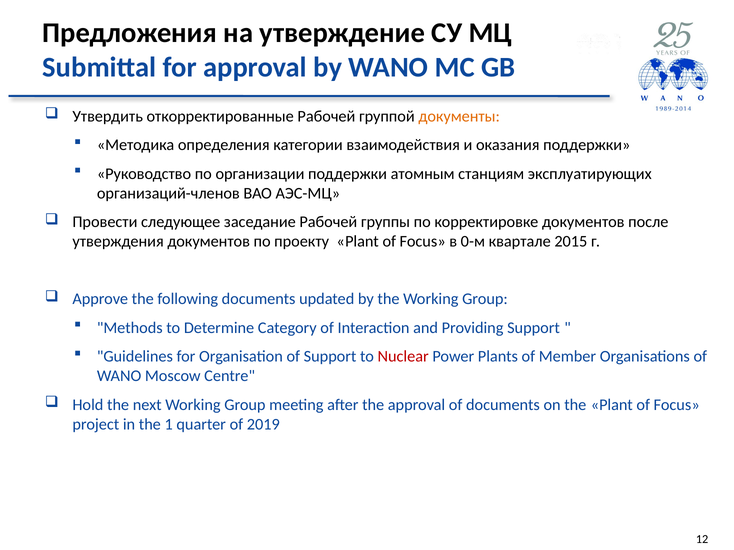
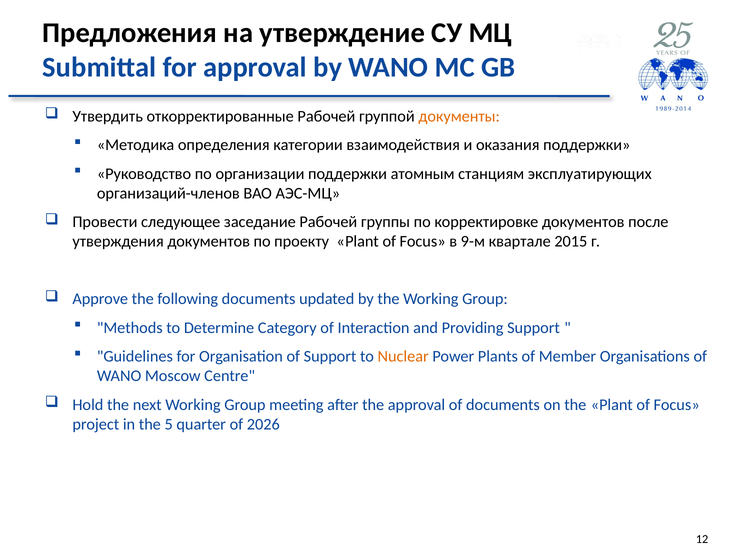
0-м: 0-м -> 9-м (473, 242)
Nuclear colour: red -> orange (403, 357)
1: 1 -> 5 (169, 425)
2019: 2019 -> 2026 (263, 425)
